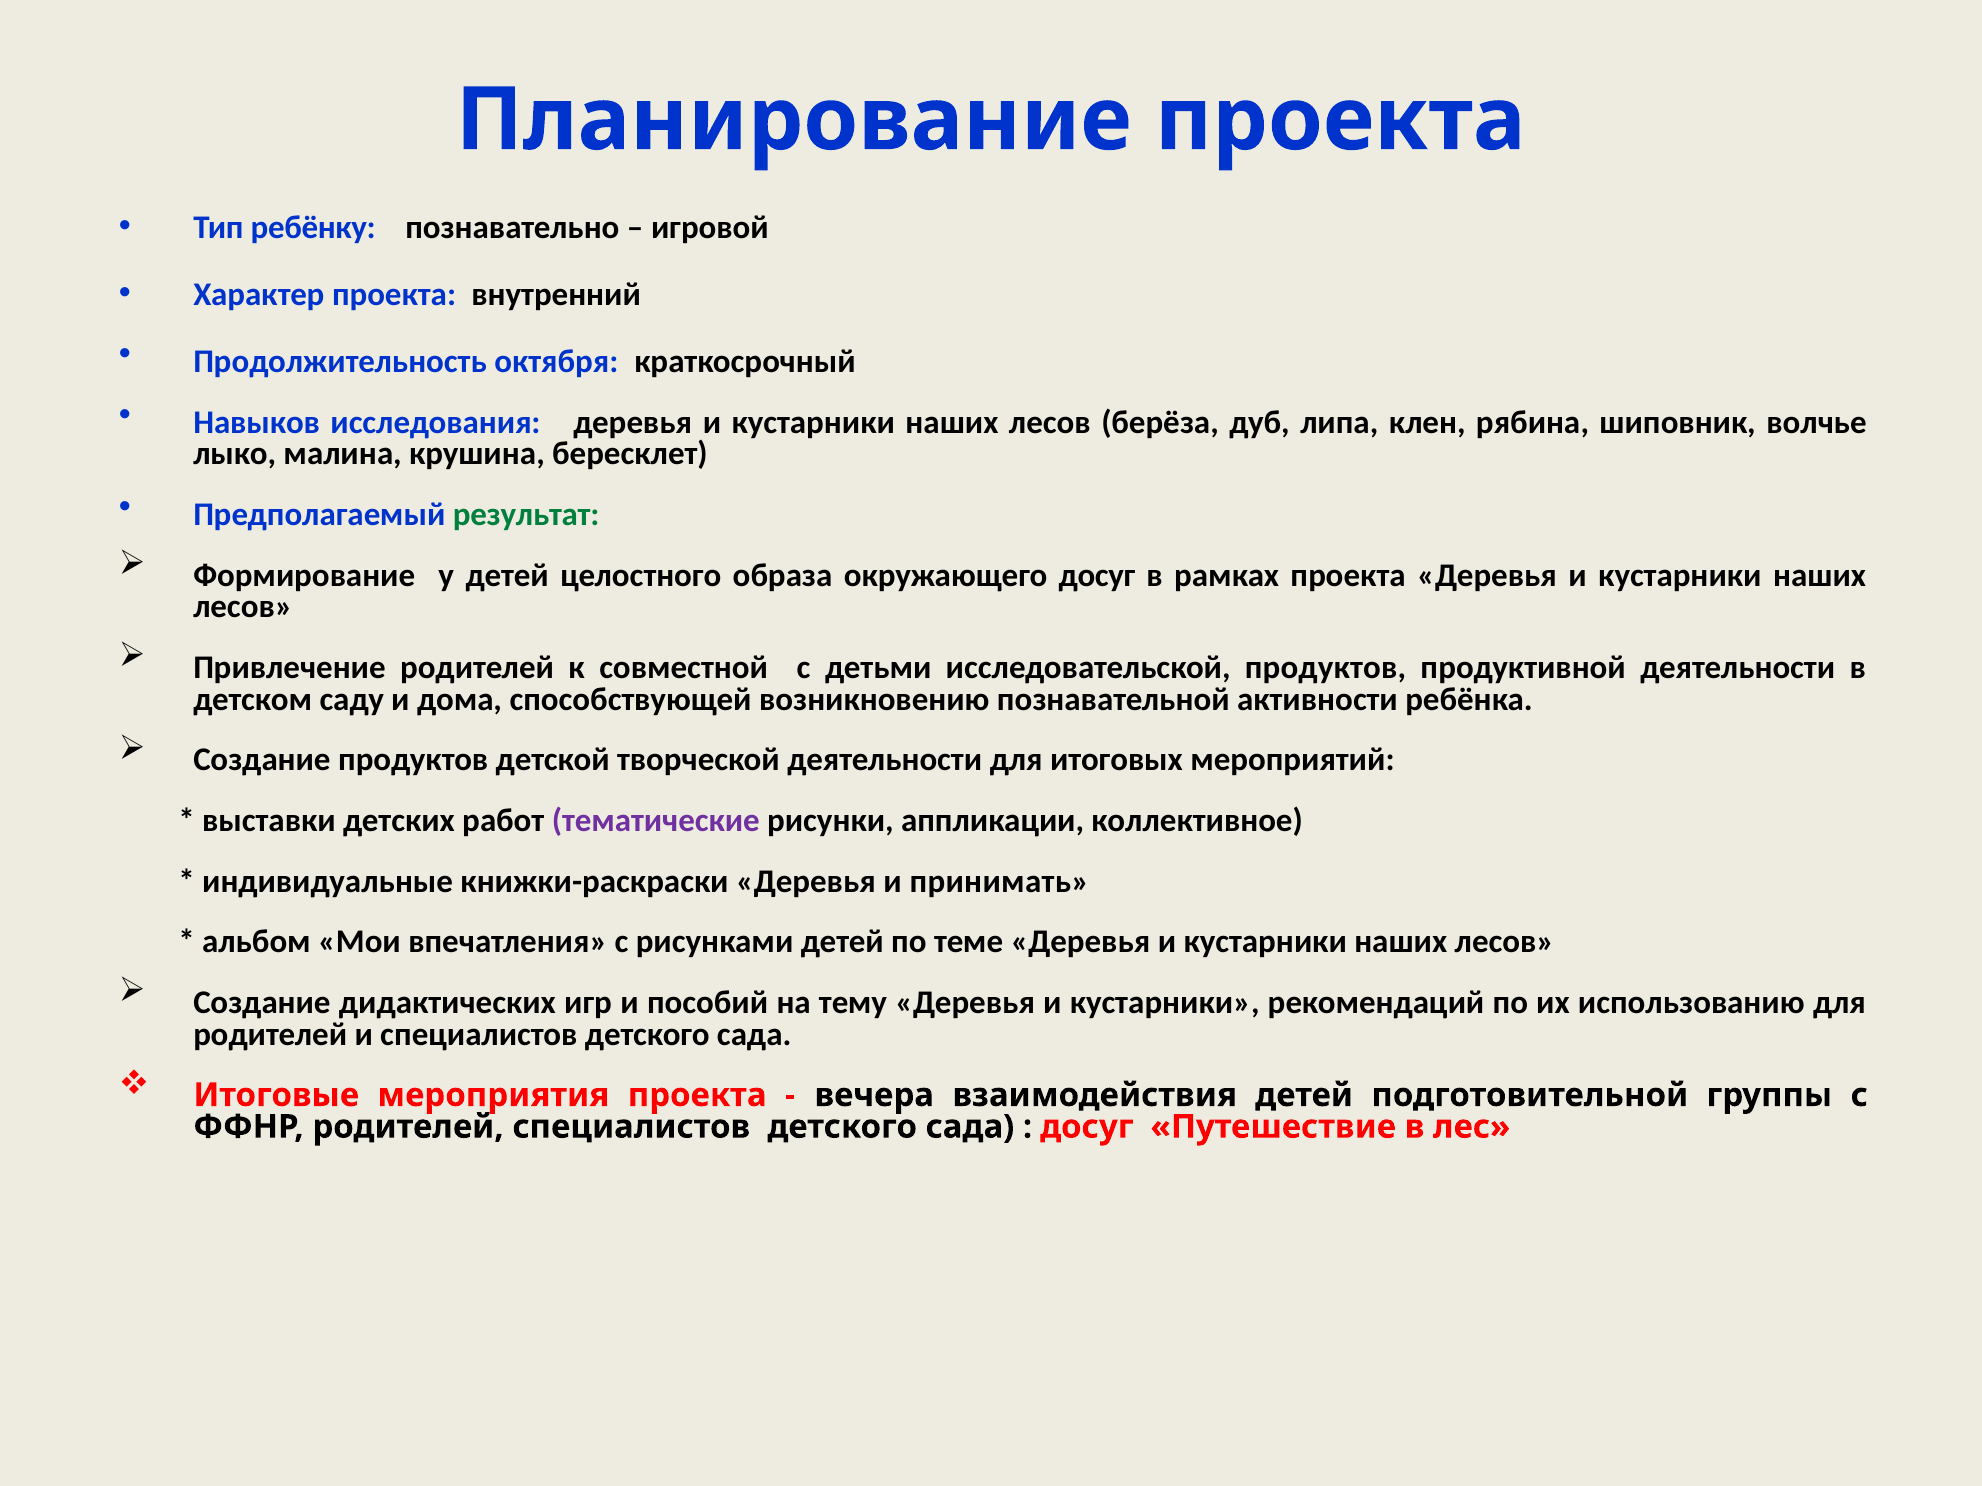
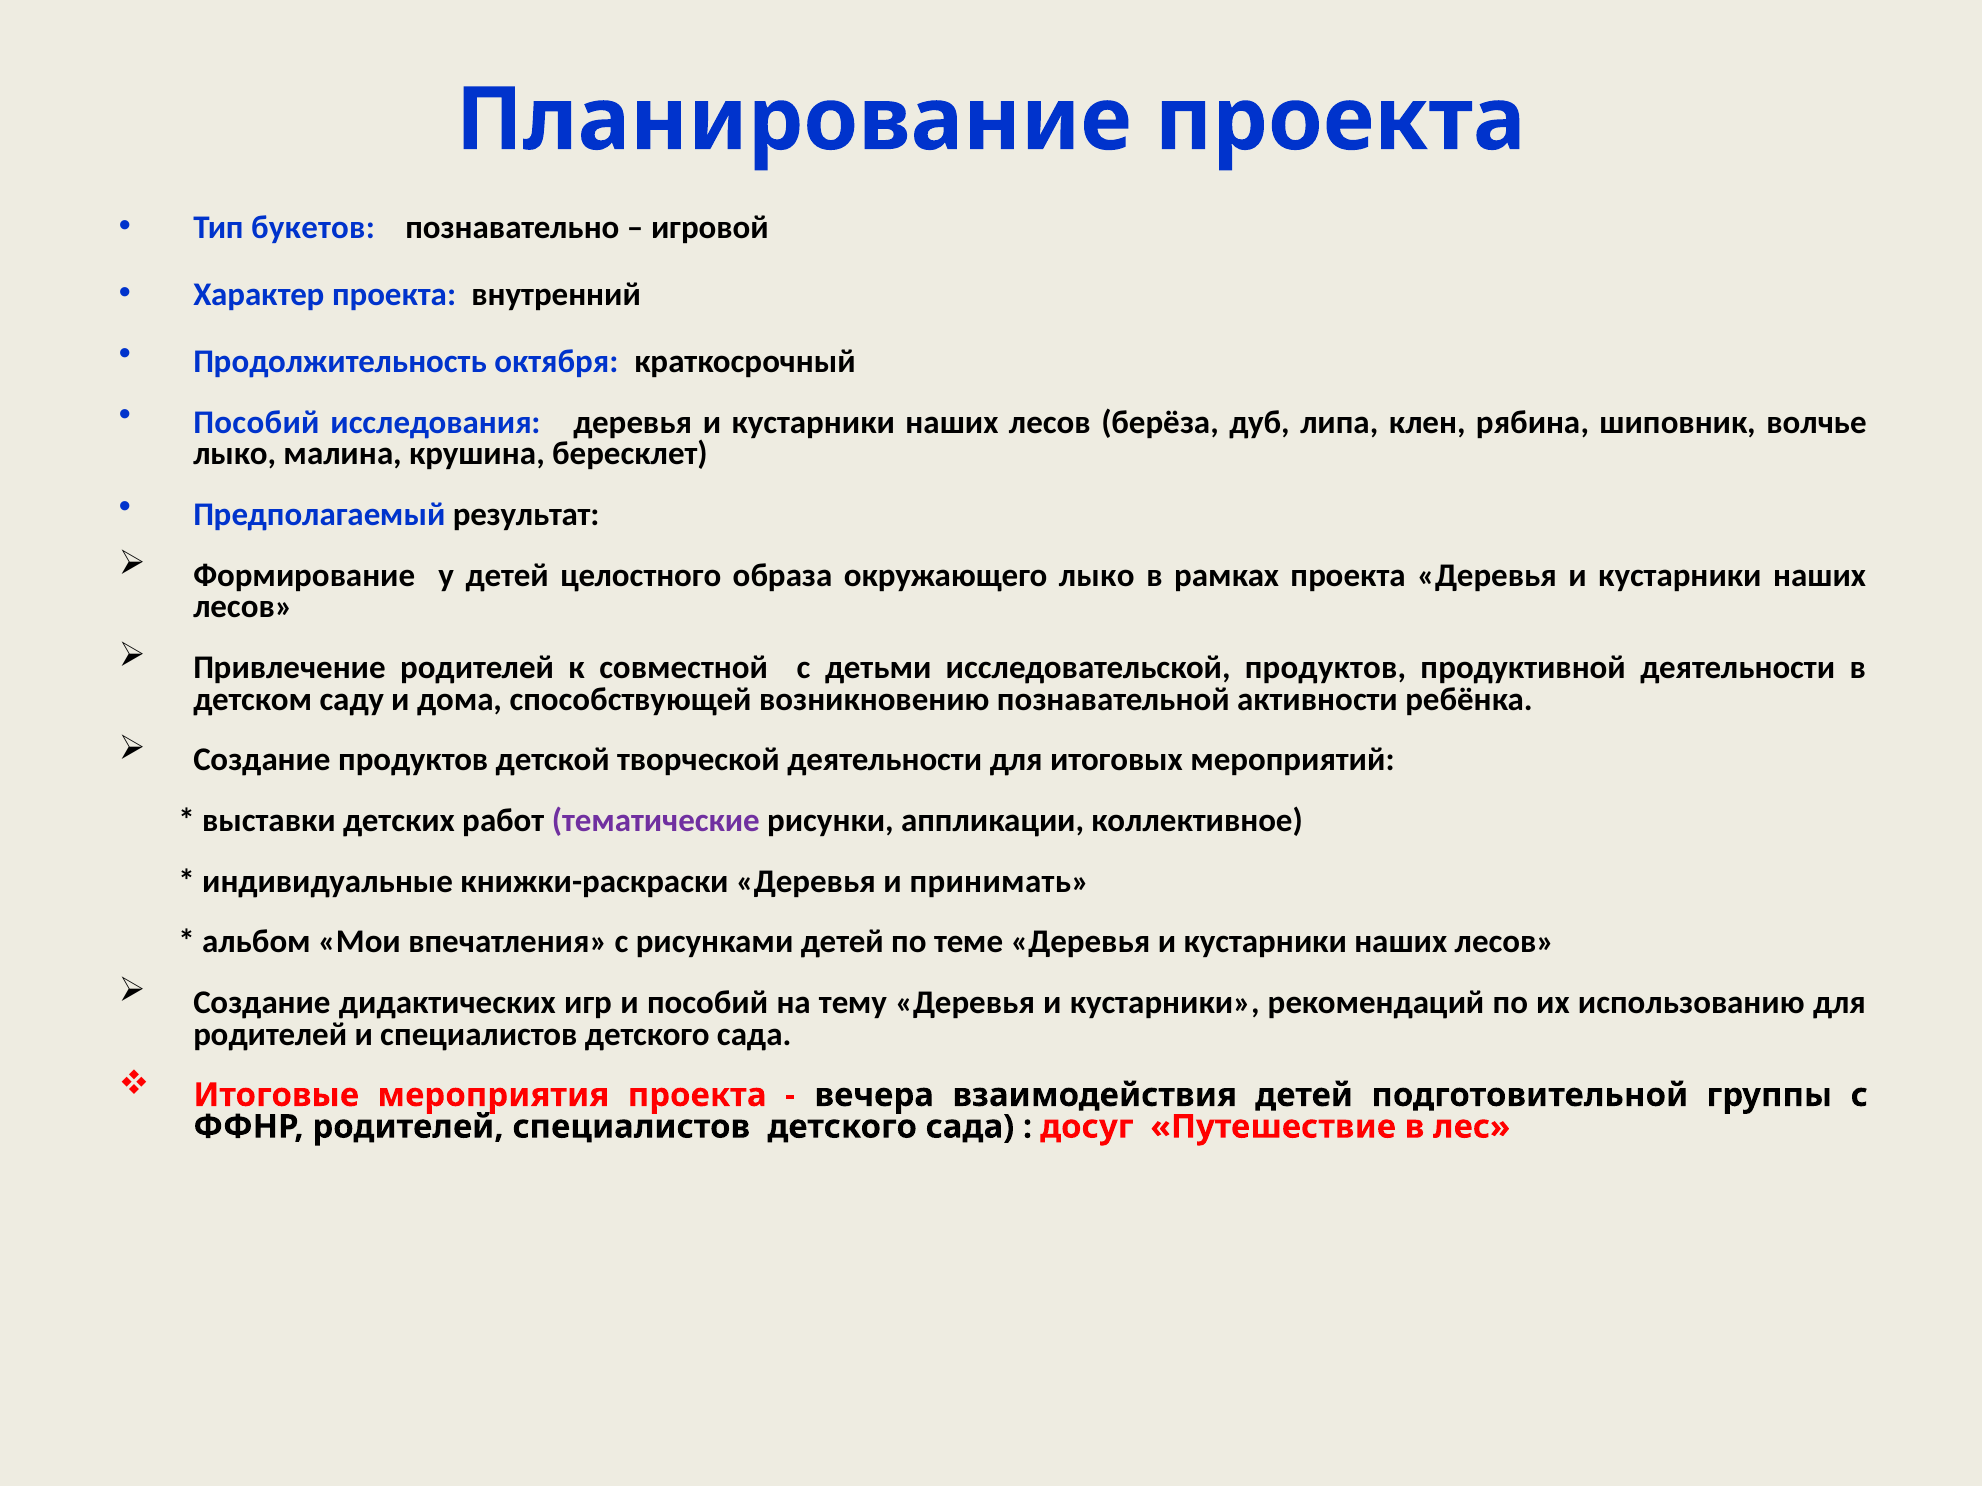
ребёнку: ребёнку -> букетов (313, 227)
Навыков: Навыков -> Пособий (256, 422)
результат colour: green -> black (526, 515)
окружающего досуг: досуг -> лыко (1097, 576)
